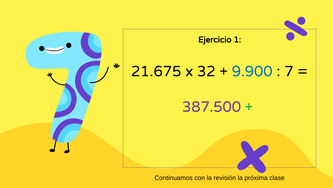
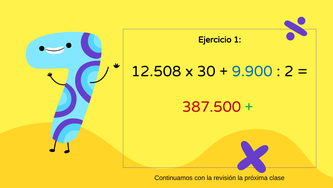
21.675: 21.675 -> 12.508 (156, 71)
32: 32 -> 30 (206, 71)
7: 7 -> 2 (289, 71)
387.500 colour: purple -> red (212, 106)
